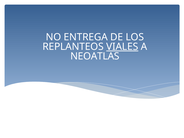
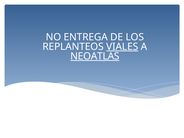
NEOATLAS underline: none -> present (95, 56)
